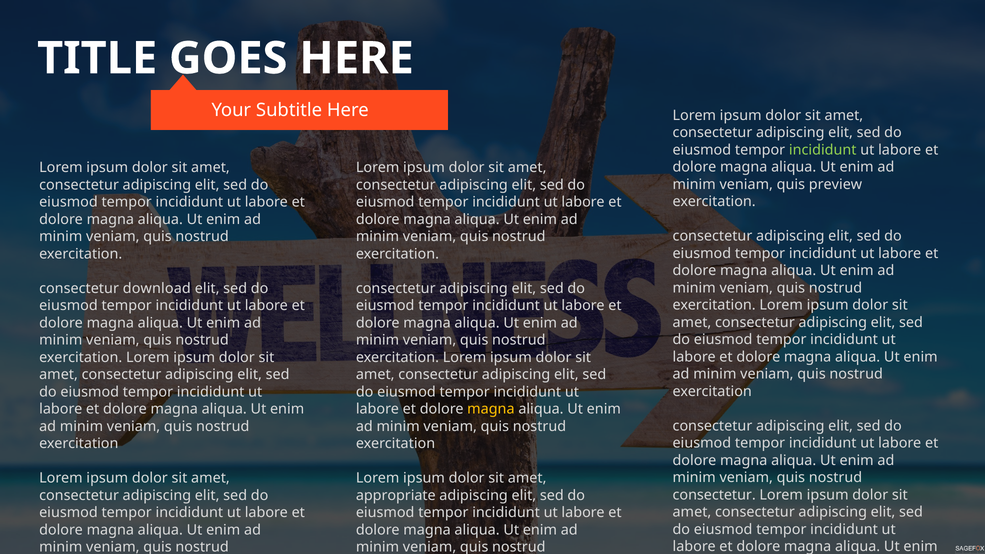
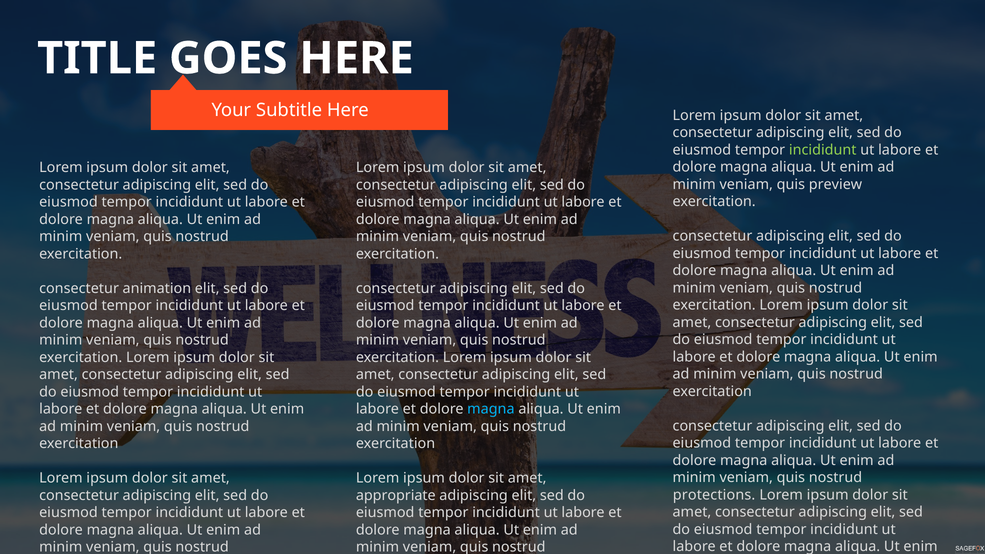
download: download -> animation (157, 288)
magna colour: yellow -> light blue (491, 409)
consectetur: consectetur -> protections (714, 495)
